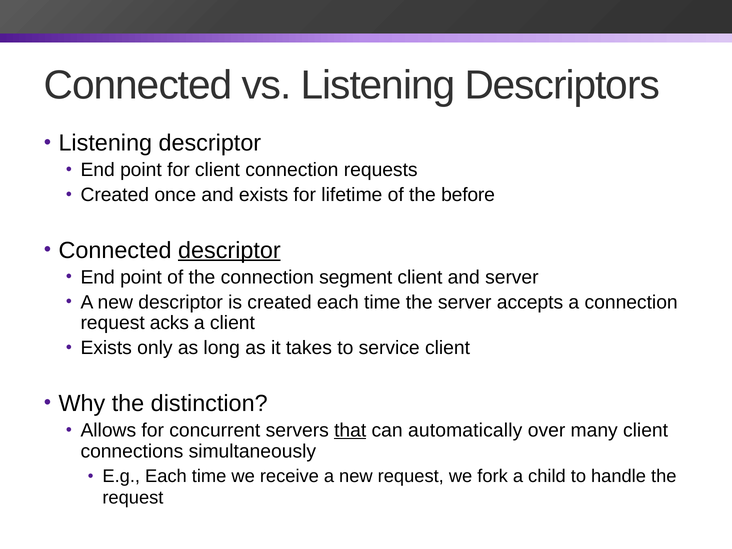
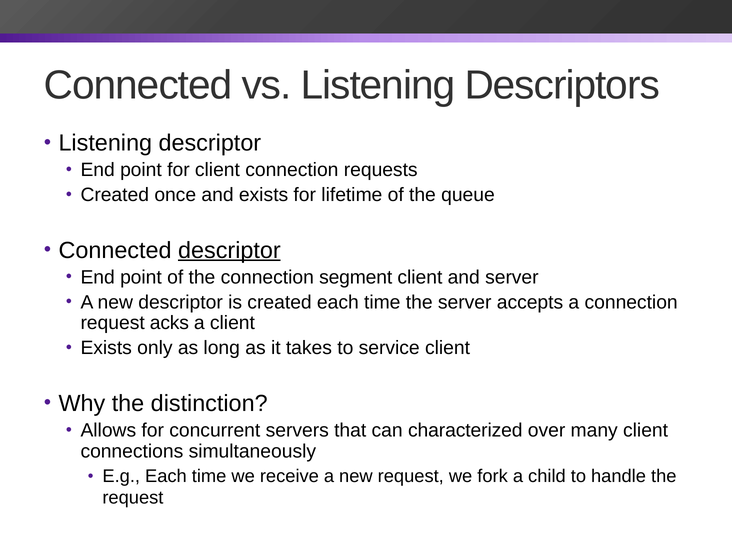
before: before -> queue (468, 195)
that underline: present -> none (350, 430)
automatically: automatically -> characterized (465, 430)
